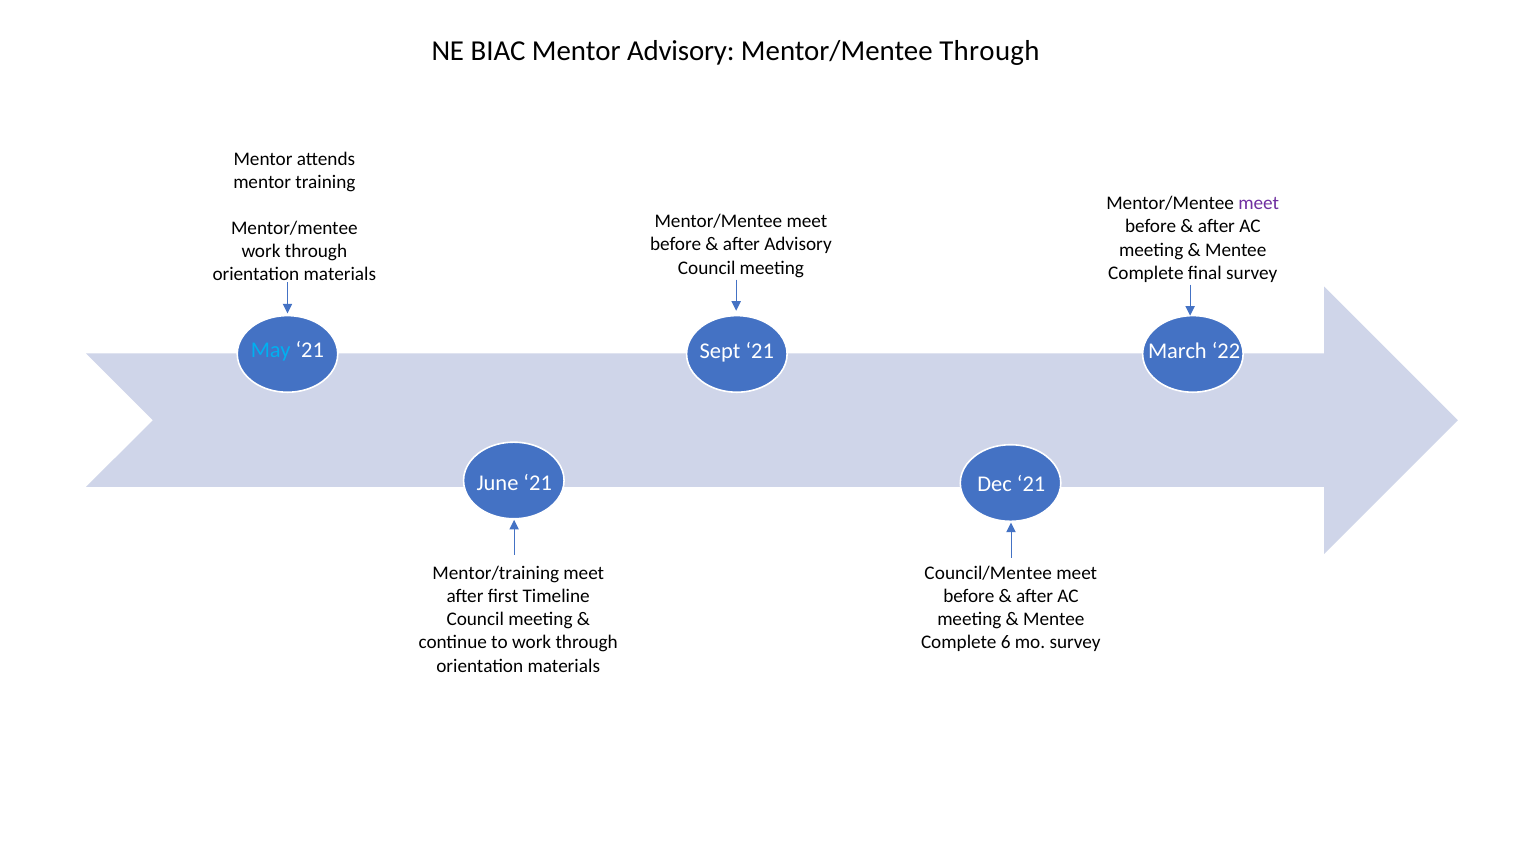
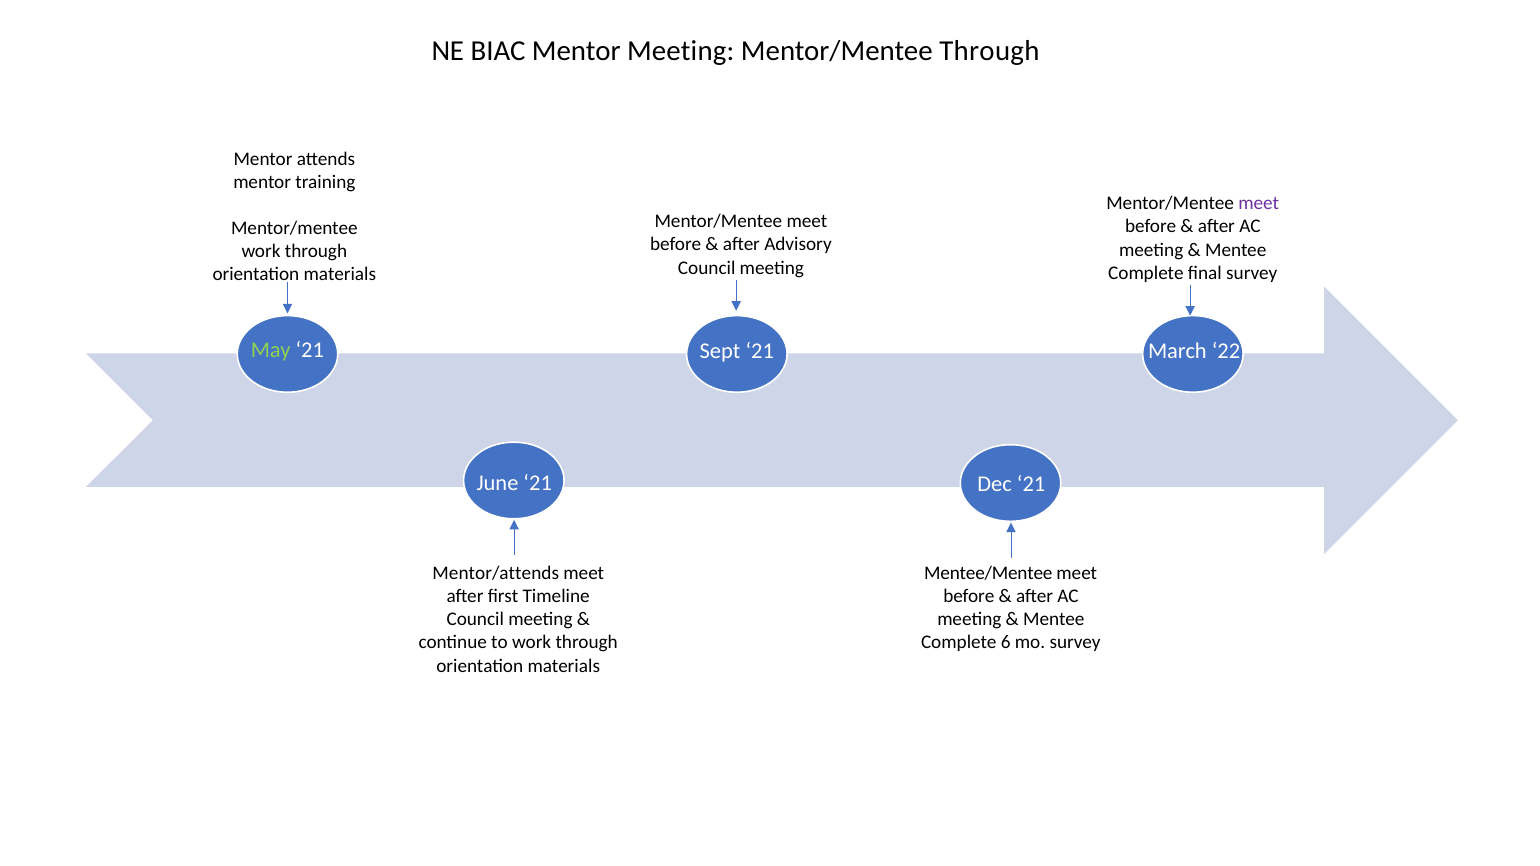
Mentor Advisory: Advisory -> Meeting (681, 50)
May colour: light blue -> light green (271, 350)
Mentor/training: Mentor/training -> Mentor/attends (496, 574)
Council/Mentee: Council/Mentee -> Mentee/Mentee (988, 574)
